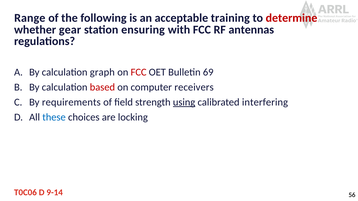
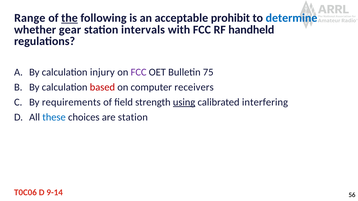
the underline: none -> present (69, 18)
training: training -> prohibit (230, 18)
determine colour: red -> blue (292, 18)
ensuring: ensuring -> intervals (143, 30)
antennas: antennas -> handheld (251, 30)
graph: graph -> injury (102, 72)
FCC colour: red -> purple (139, 72)
69: 69 -> 75 (208, 72)
are locking: locking -> station (133, 117)
